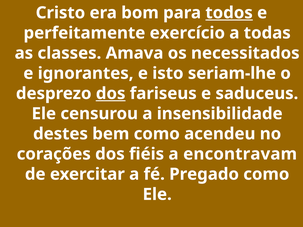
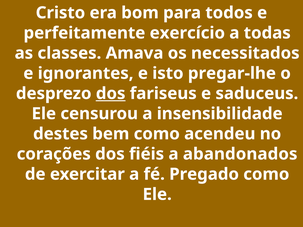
todos underline: present -> none (229, 13)
seriam-lhe: seriam-lhe -> pregar-lhe (232, 73)
encontravam: encontravam -> abandonados (240, 154)
